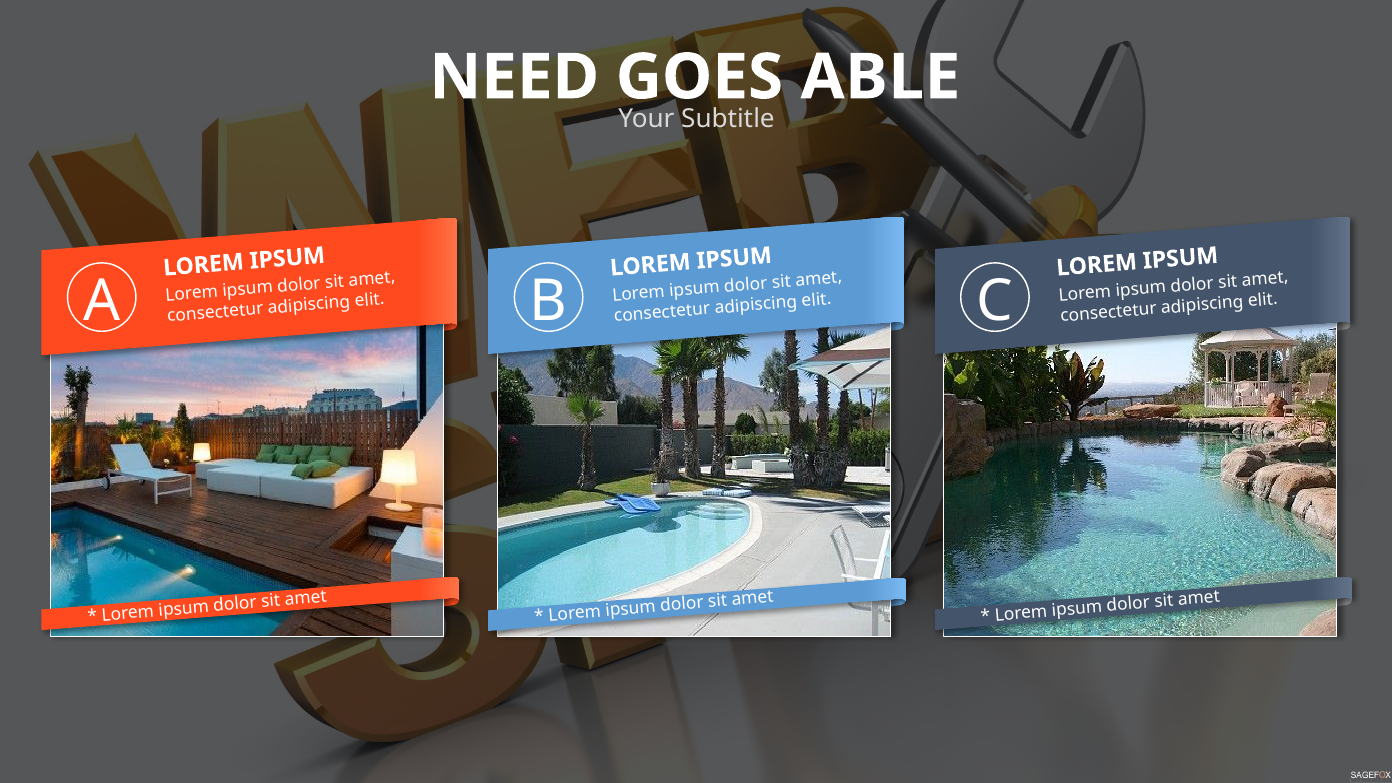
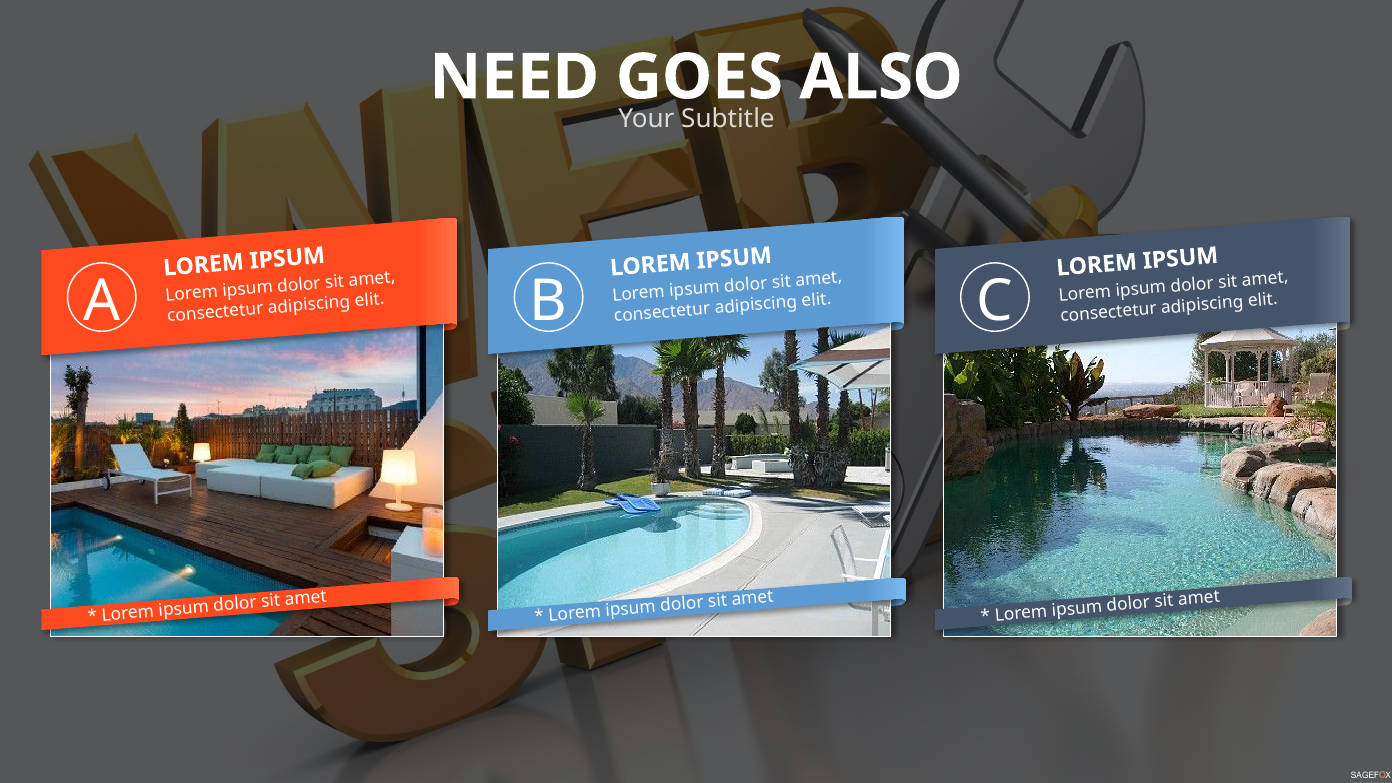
ABLE: ABLE -> ALSO (881, 77)
